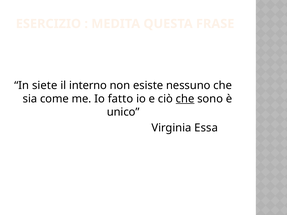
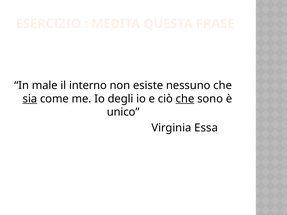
siete: siete -> male (45, 85)
sia underline: none -> present (30, 99)
fatto: fatto -> degli (121, 99)
